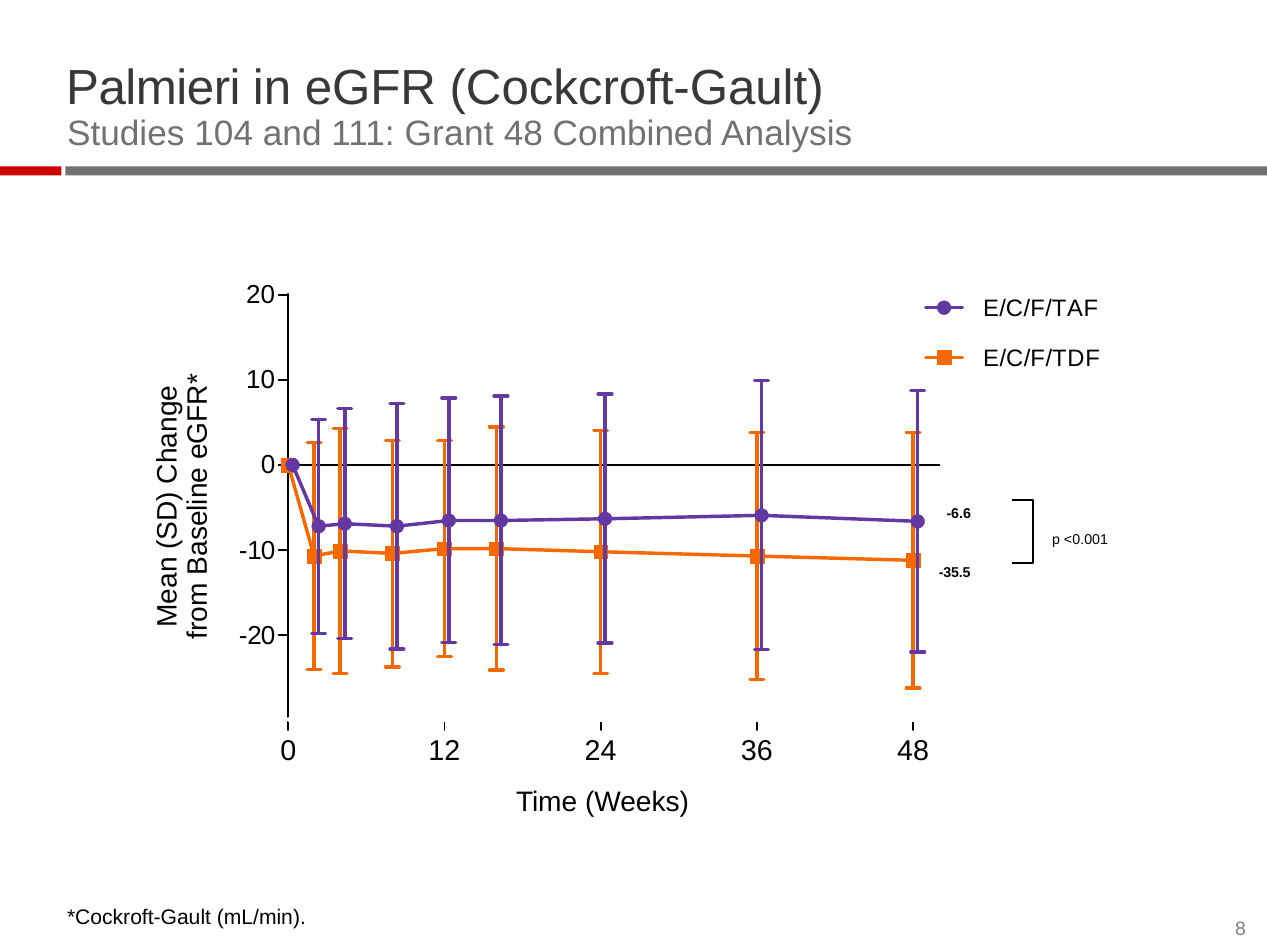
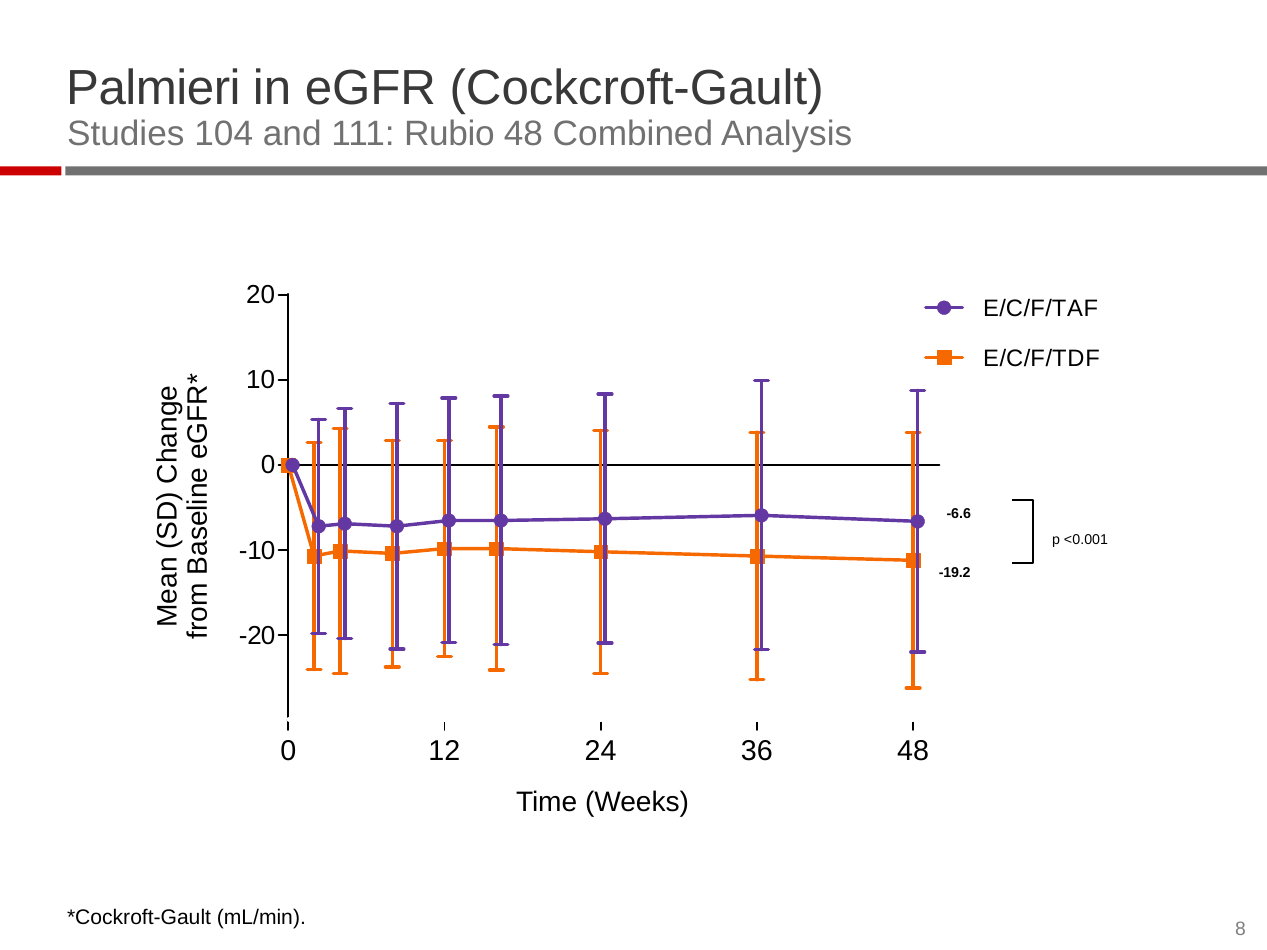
Grant: Grant -> Rubio (449, 134)
-35.5: -35.5 -> -19.2 (955, 573)
